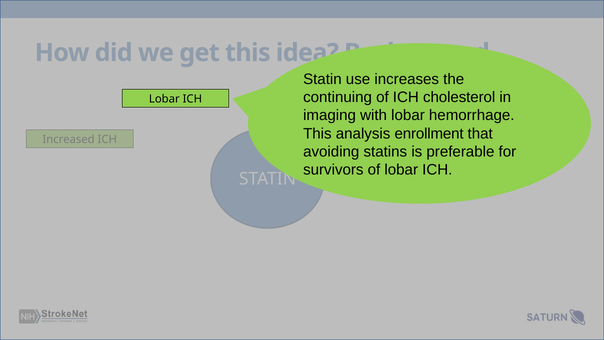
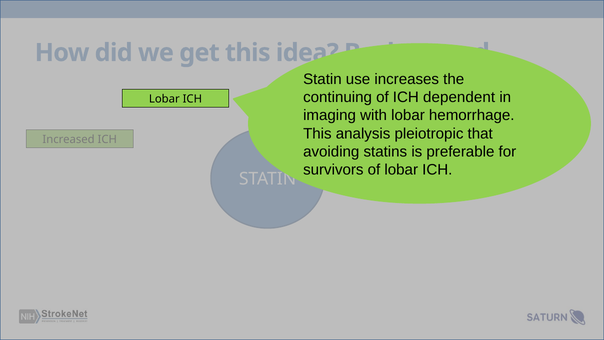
cholesterol: cholesterol -> dependent (459, 97)
enrollment: enrollment -> pleiotropic (429, 133)
